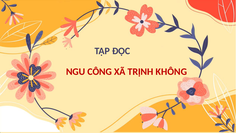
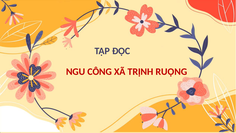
KHÔNG: KHÔNG -> RUỘNG (171, 72)
